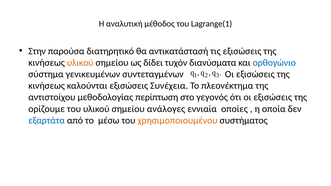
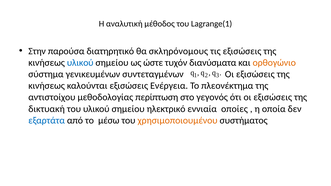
αντικατάστασή: αντικατάστασή -> σκληρόνομους (178, 51)
υλικού colour: orange -> blue (80, 63)
δίδει: δίδει -> ώστε (153, 63)
ορθογώνιο colour: blue -> orange (274, 63)
Συνέχεια: Συνέχεια -> Ενέργεια (169, 86)
ορίζουμε: ορίζουμε -> δικτυακή (47, 109)
ανάλογες: ανάλογες -> ηλεκτρικό (166, 109)
